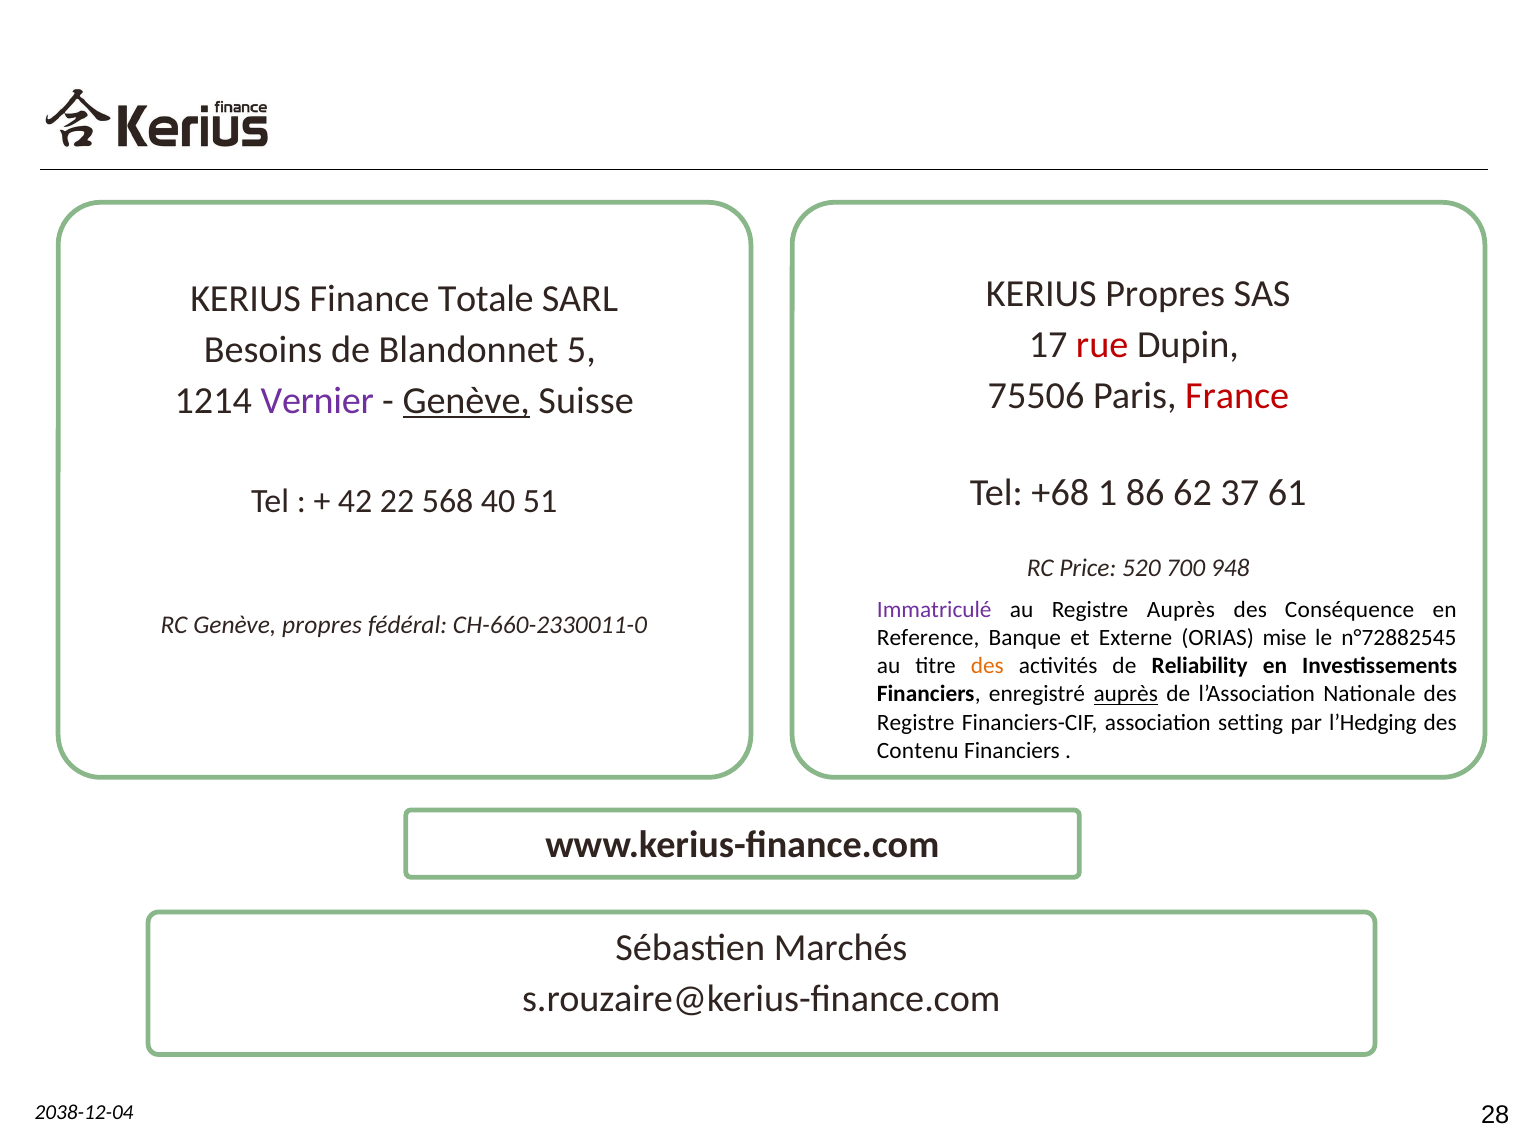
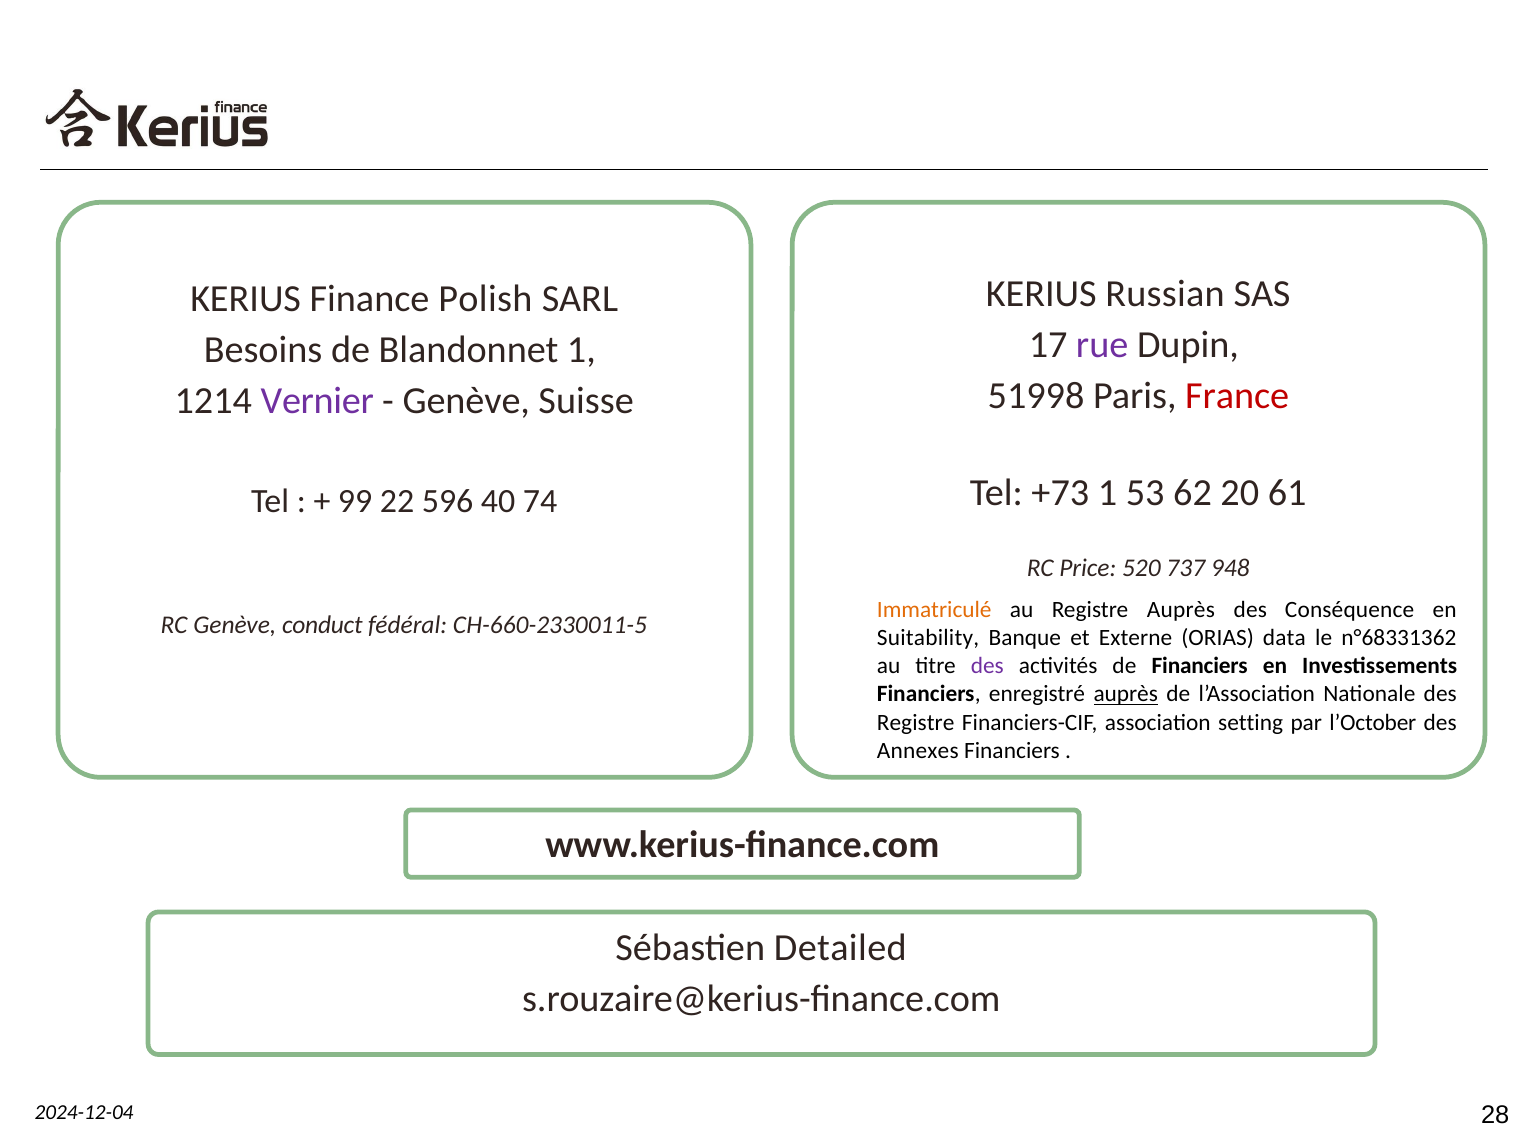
KERIUS Propres: Propres -> Russian (1165, 294)
Totale: Totale -> Polish (485, 299)
rue colour: red -> purple (1102, 345)
Blandonnet 5: 5 -> 1 (581, 350)
75506: 75506 -> 51998 (1036, 396)
Genève underline: present -> none (466, 401)
+68: +68 -> +73 (1060, 492)
86: 86 -> 53 (1145, 492)
37: 37 -> 20 (1240, 492)
42: 42 -> 99 (355, 502)
568: 568 -> 596 (448, 502)
51: 51 -> 74 (540, 502)
700: 700 -> 737 (1186, 568)
Immatriculé colour: purple -> orange (934, 610)
Genève propres: propres -> conduct (322, 625)
CH-660-2330011-0: CH-660-2330011-0 -> CH-660-2330011-5 (550, 625)
Reference: Reference -> Suitability (928, 638)
mise: mise -> data (1284, 638)
n°72882545: n°72882545 -> n°68331362 (1399, 638)
des colour: orange -> purple (987, 666)
de Reliability: Reliability -> Financiers (1200, 666)
l’Hedging: l’Hedging -> l’October (1373, 722)
Contenu: Contenu -> Annexes (918, 750)
Marchés: Marchés -> Detailed (840, 948)
2038-12-04: 2038-12-04 -> 2024-12-04 (84, 1113)
